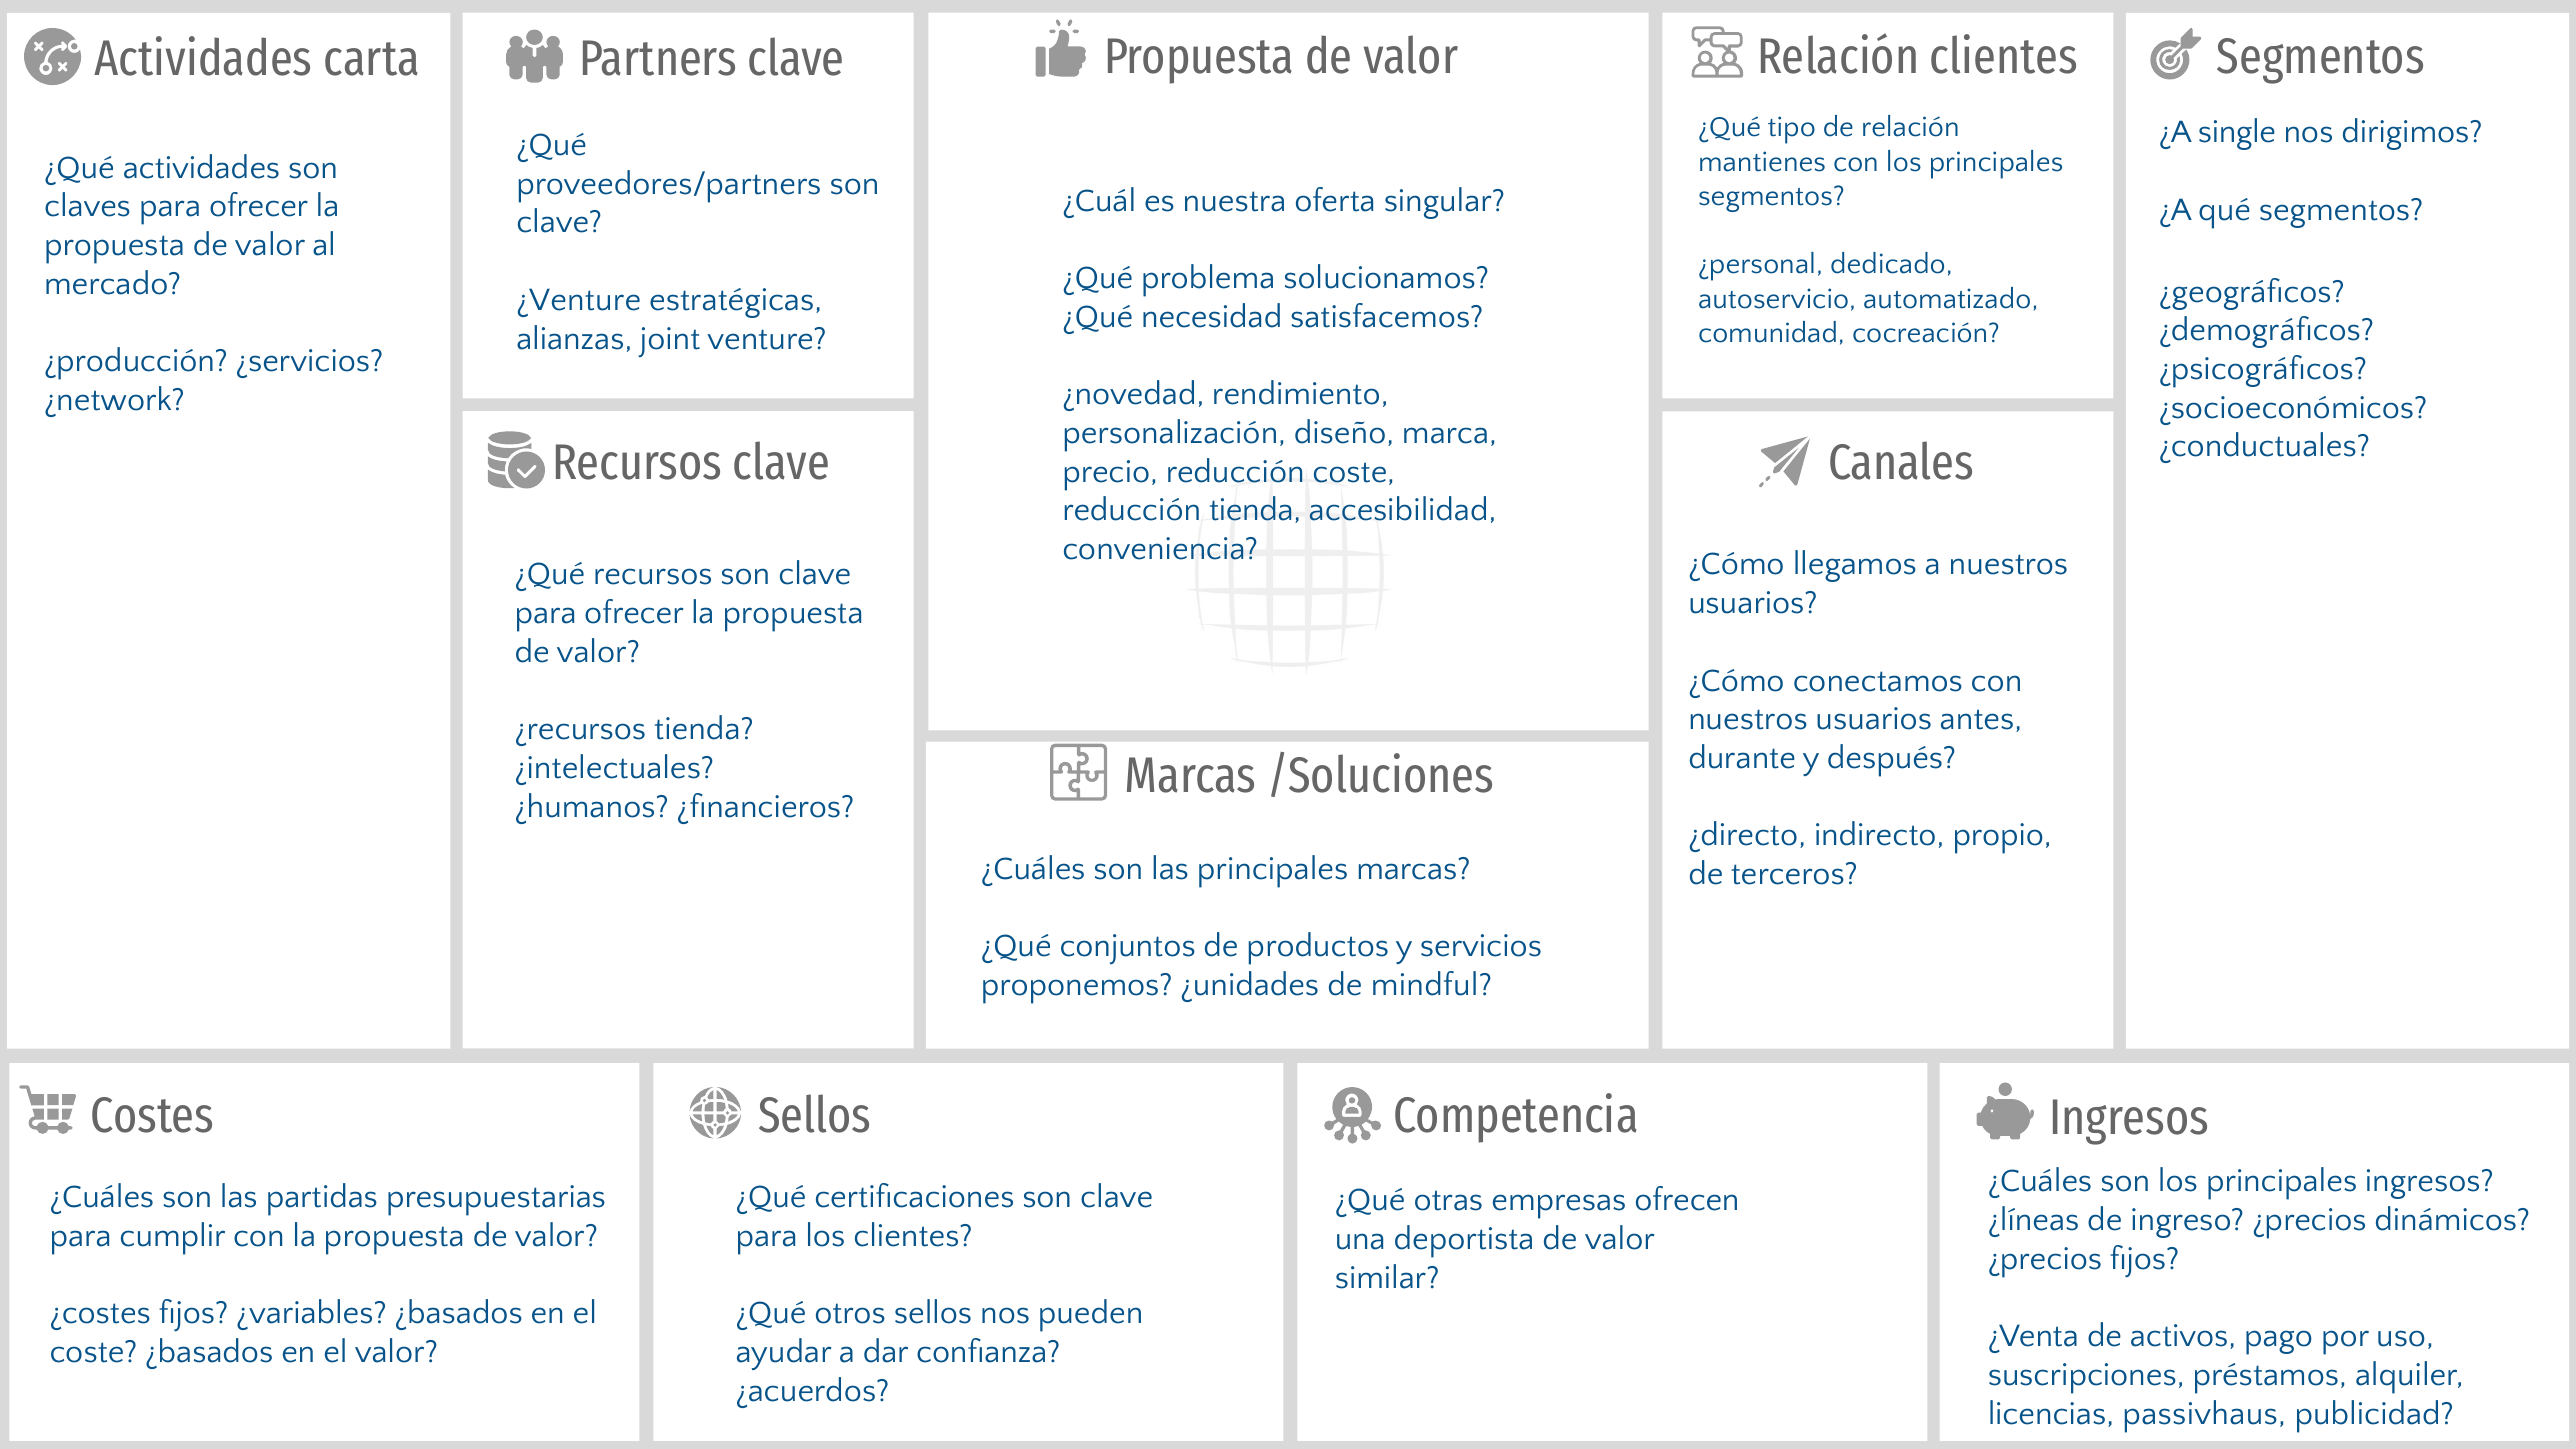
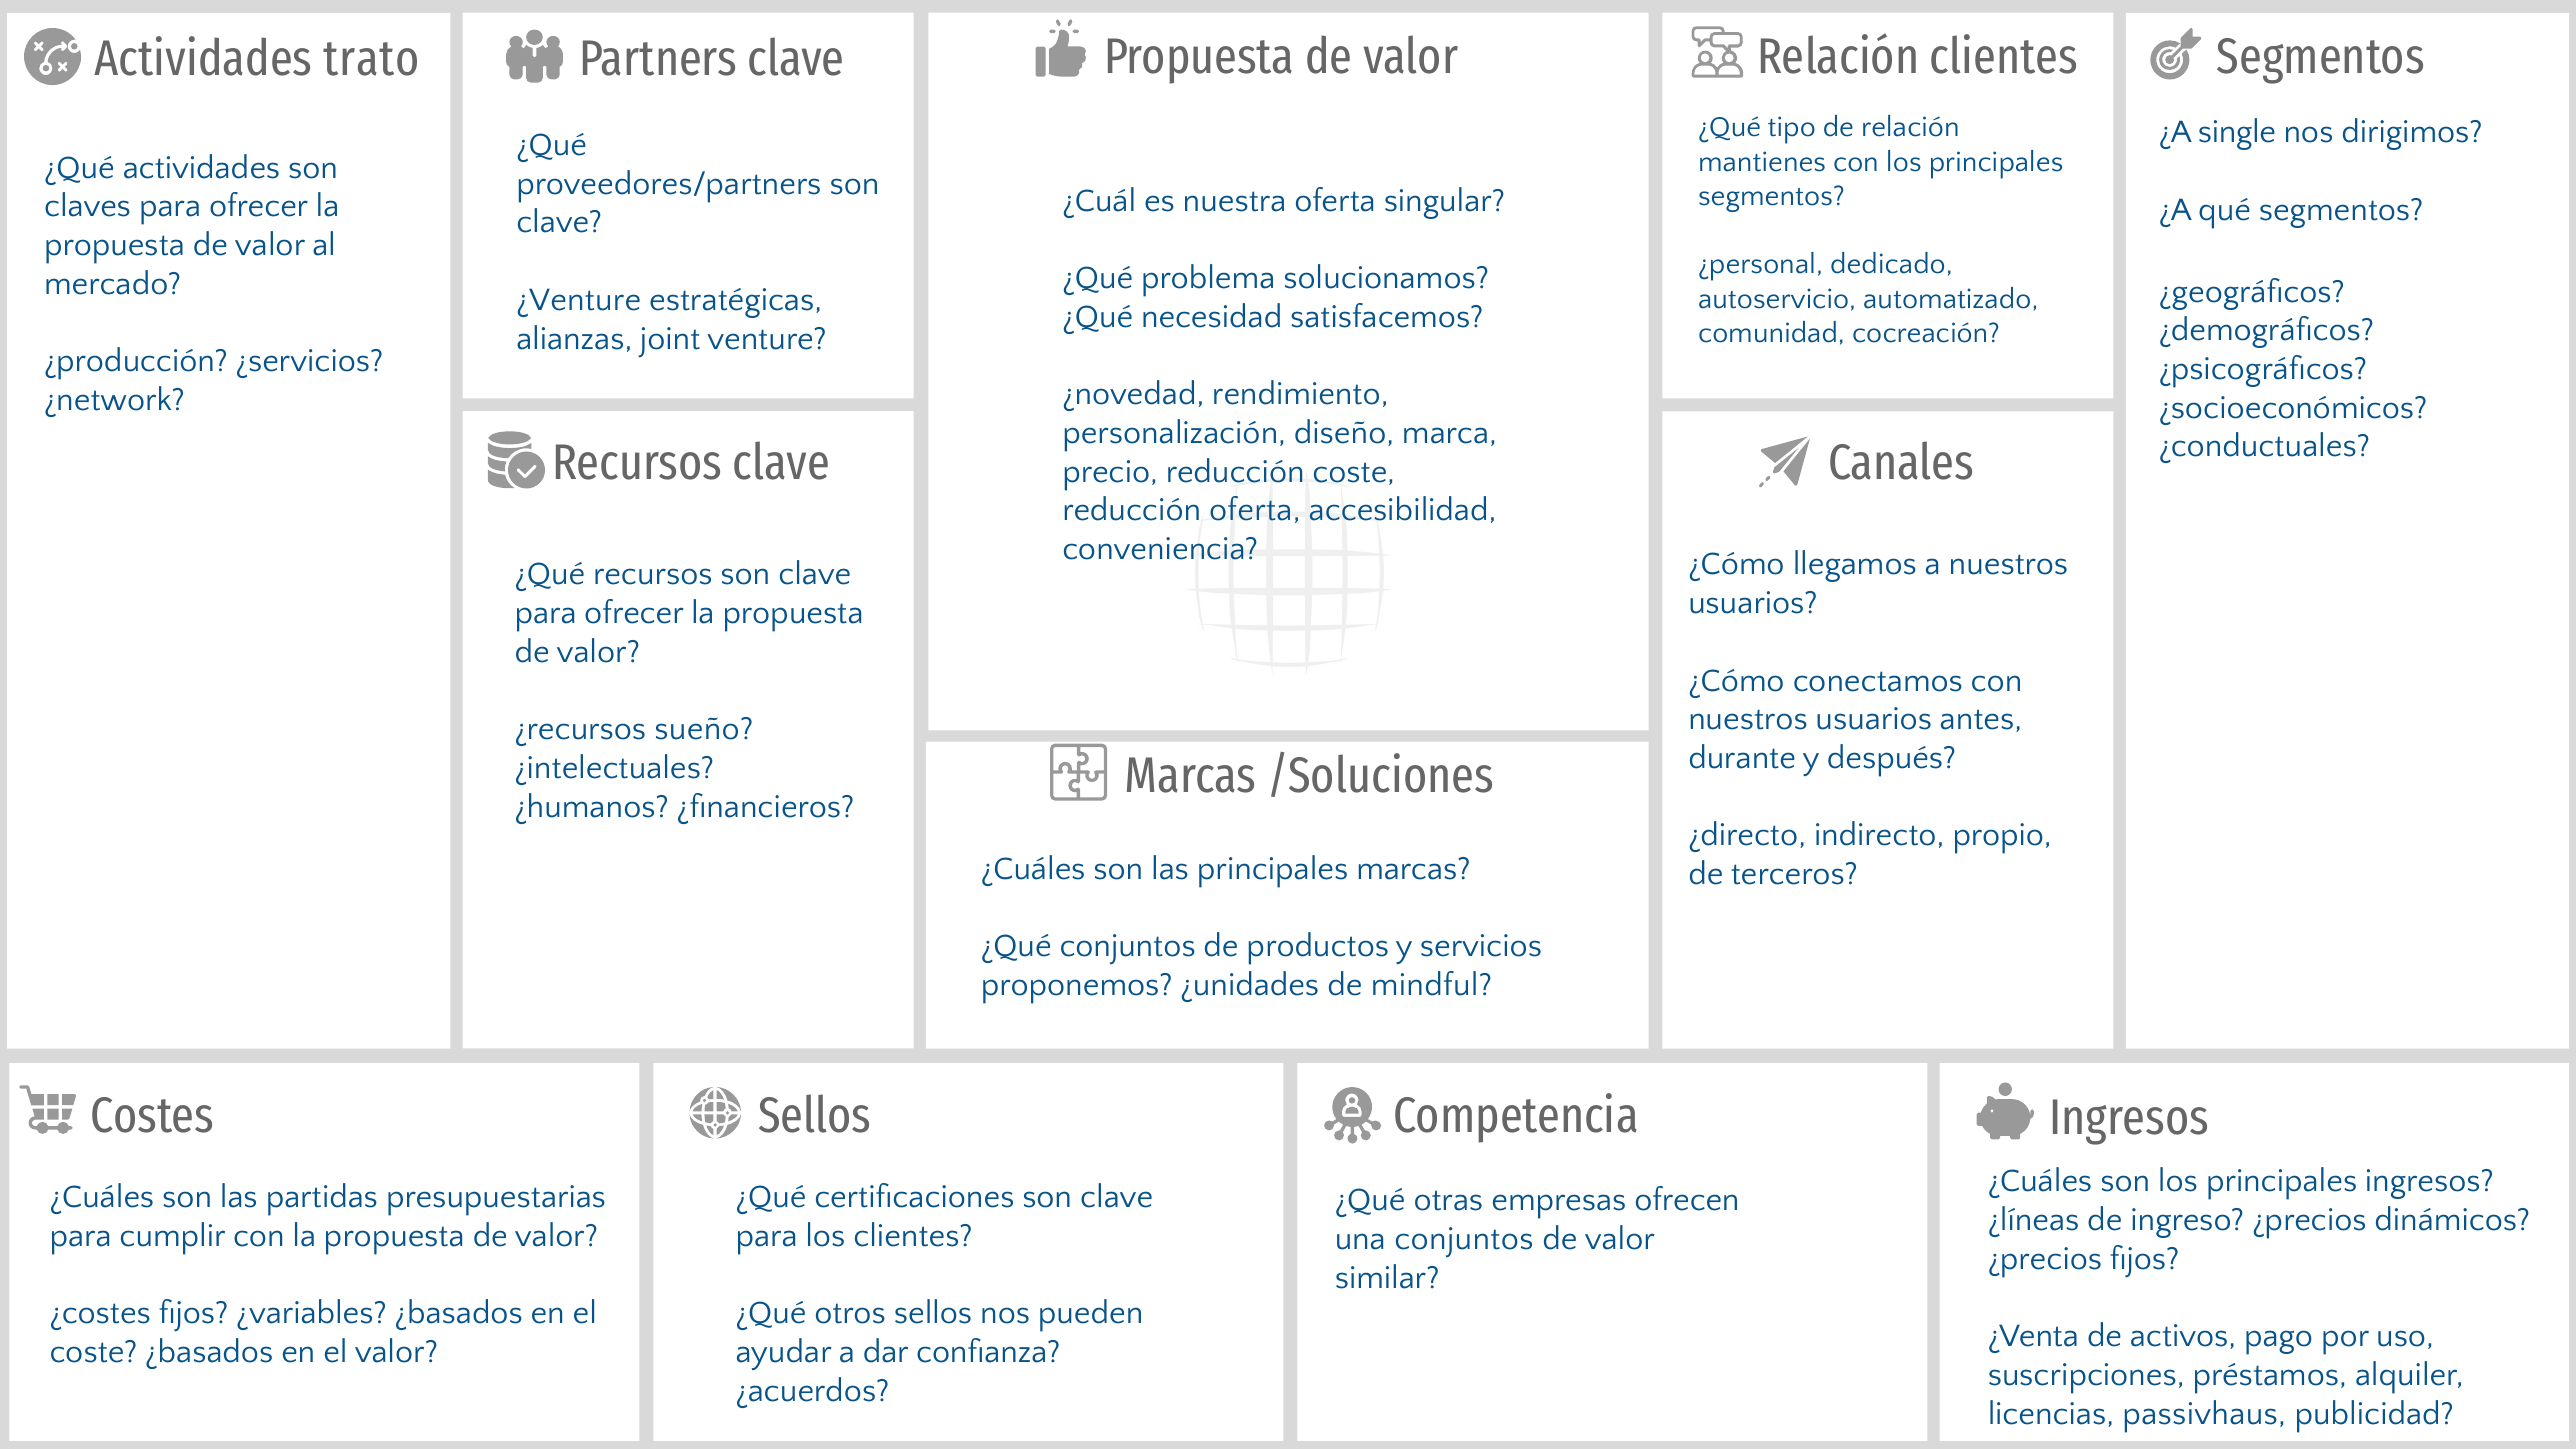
carta: carta -> trato (372, 59)
reducción tienda: tienda -> oferta (1255, 510)
¿recursos tienda: tienda -> sueño (704, 729)
una deportista: deportista -> conjuntos (1464, 1239)
